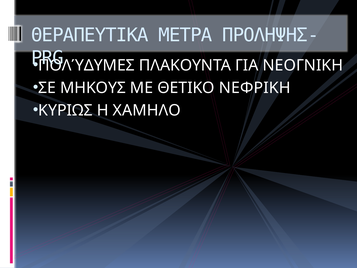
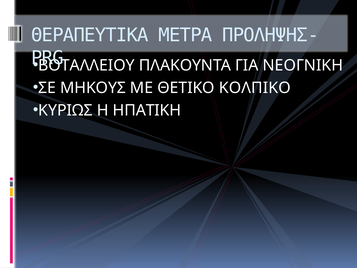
ΠΟΛΎΔΥΜΕΣ: ΠΟΛΎΔΥΜΕΣ -> ΒΟΤΑΛΛΕΙΟΥ (86, 65)
ΝΕΦΡΙΚΗ: ΝΕΦΡΙΚΗ -> ΚΟΛΠΙΚΟ (255, 88)
ΧΑΜΗΛΟ: ΧΑΜΗΛΟ -> ΗΠΑΤΙΚΗ (147, 110)
